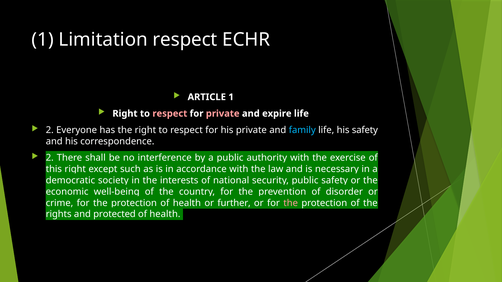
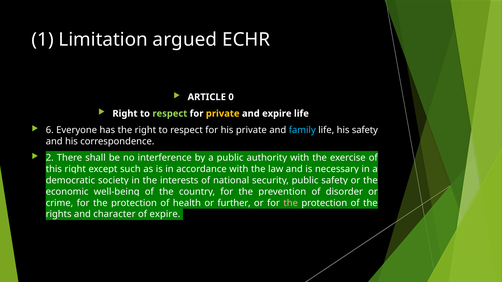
Limitation respect: respect -> argued (185, 40)
ARTICLE 1: 1 -> 0 (231, 97)
respect colour: pink -> light green (170, 114)
private colour: pink -> yellow (223, 114)
2: 2 -> 6 (50, 130)
protected: protected -> character (114, 215)
health: health -> expire (165, 215)
